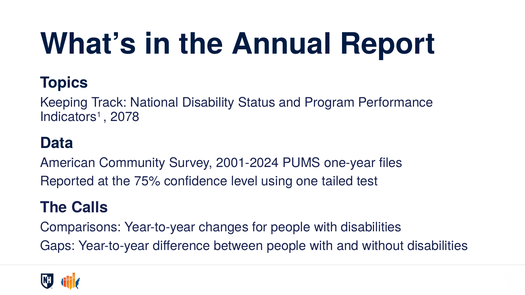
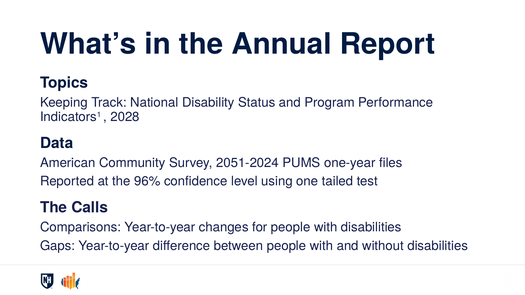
2078: 2078 -> 2028 (125, 117)
2001-2024: 2001-2024 -> 2051-2024 (247, 163)
75%: 75% -> 96% (147, 181)
